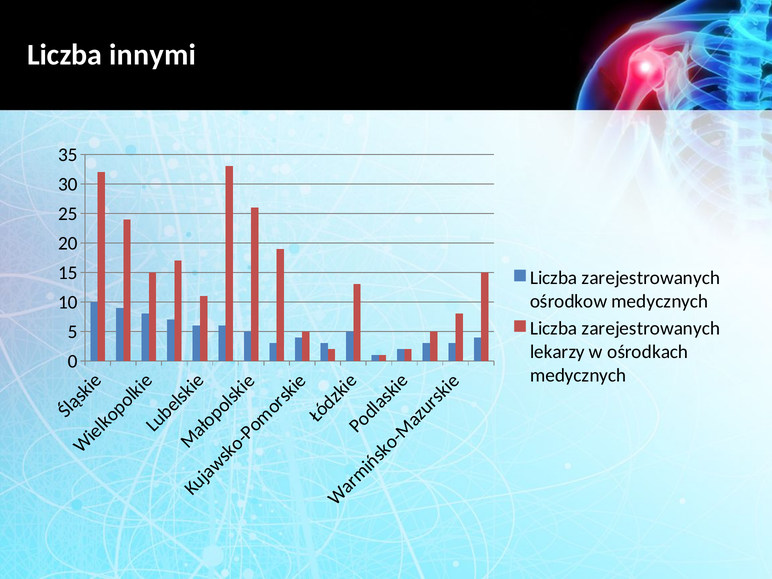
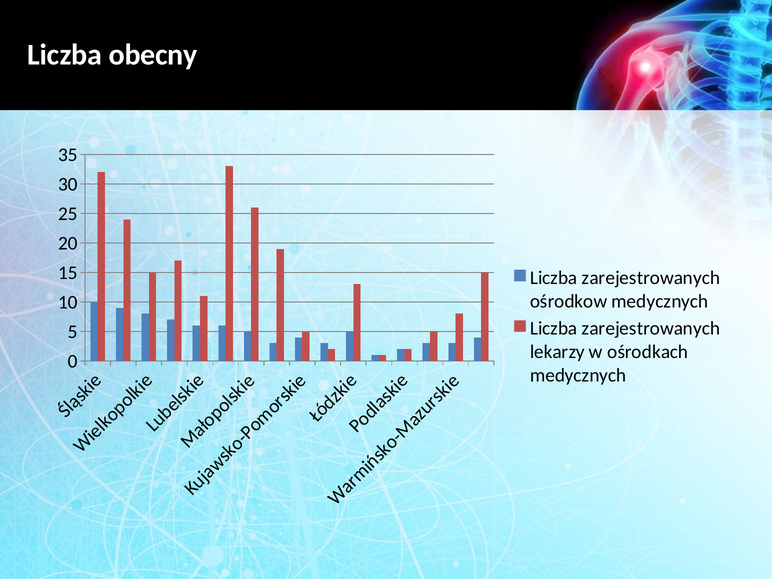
innymi: innymi -> obecny (153, 55)
